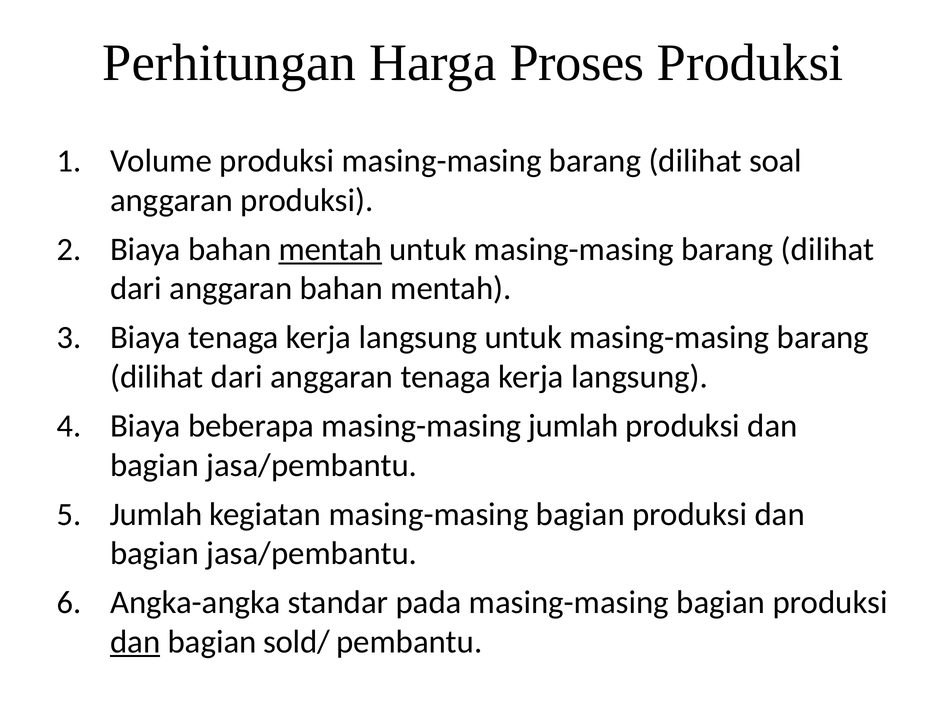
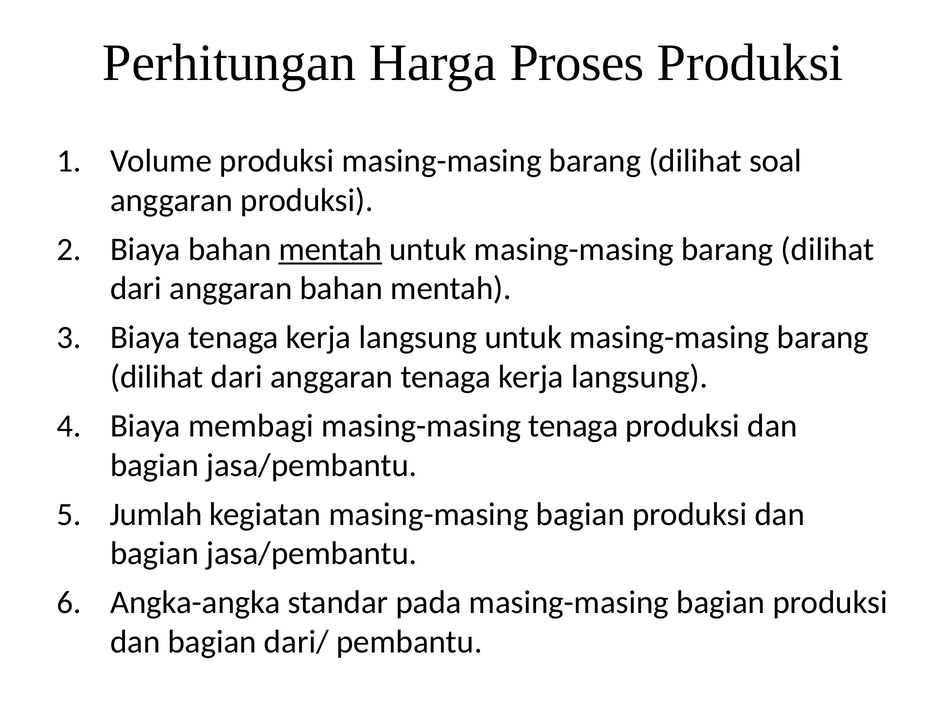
beberapa: beberapa -> membagi (251, 426)
masing-masing jumlah: jumlah -> tenaga (573, 426)
dan underline: present -> none (135, 642)
sold/: sold/ -> dari/ (296, 642)
